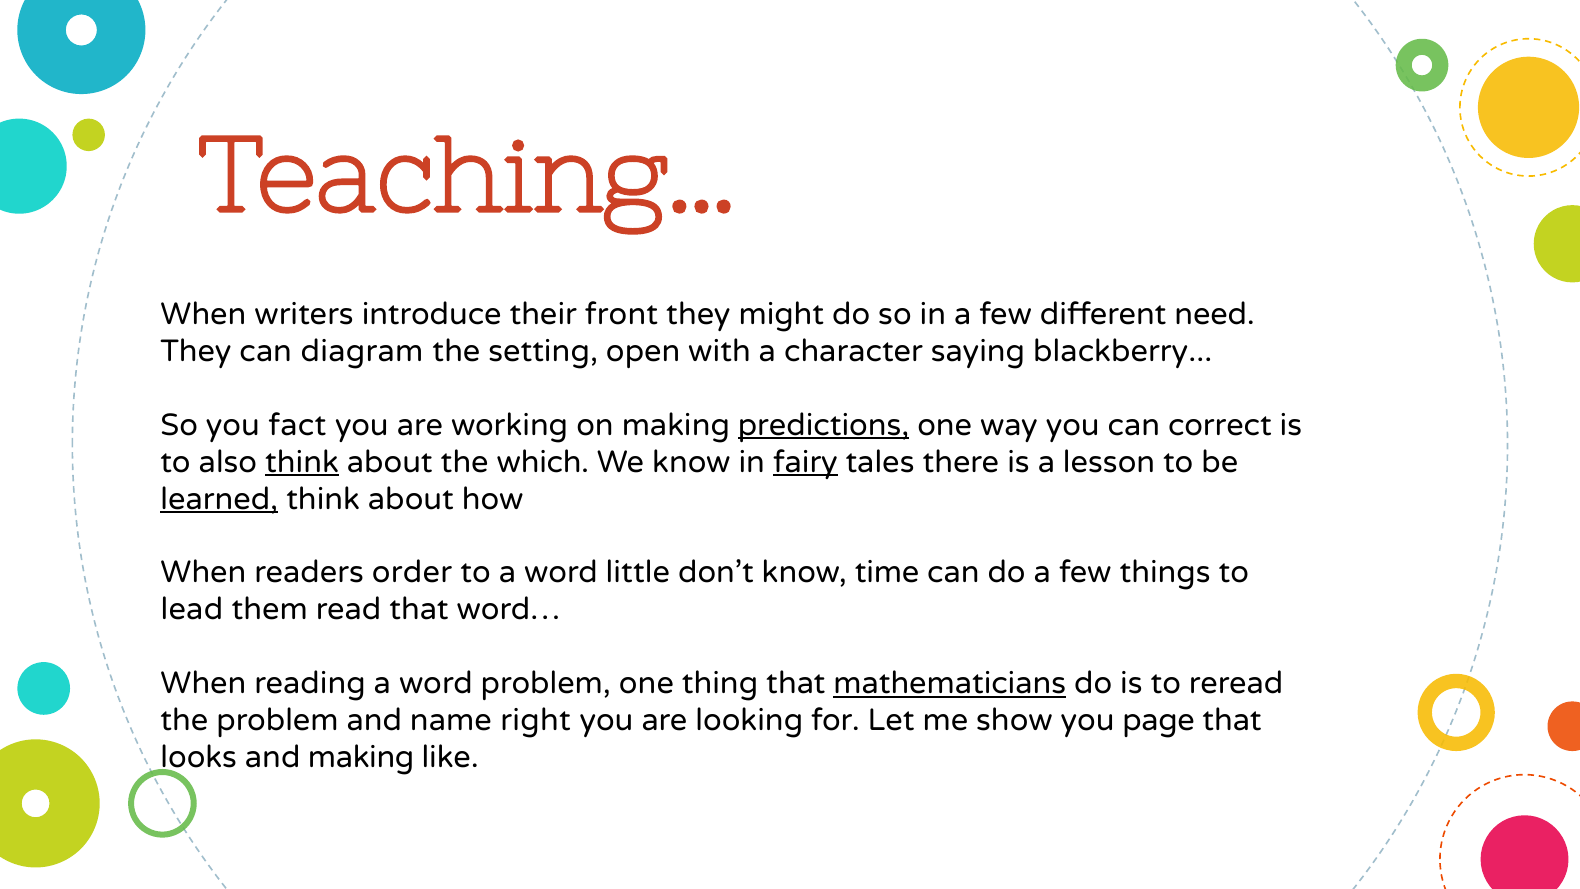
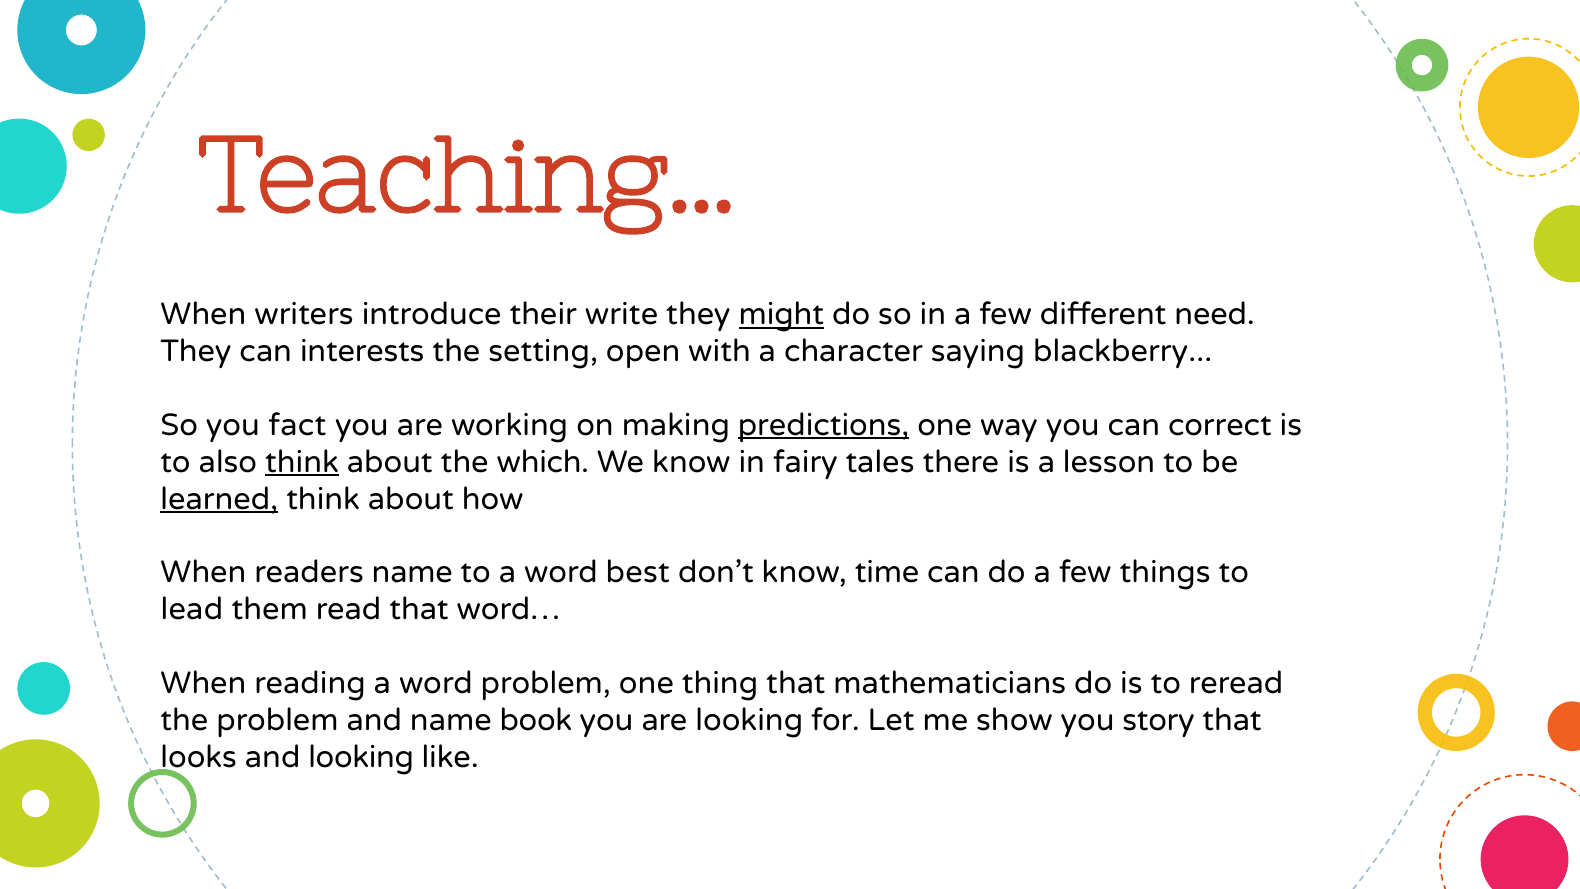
front: front -> write (622, 314)
might underline: none -> present (781, 314)
diagram: diagram -> interests (362, 351)
fairy underline: present -> none (805, 462)
readers order: order -> name (412, 573)
little: little -> best (638, 573)
mathematicians underline: present -> none (950, 683)
right: right -> book (536, 720)
page: page -> story (1159, 720)
and making: making -> looking (361, 757)
